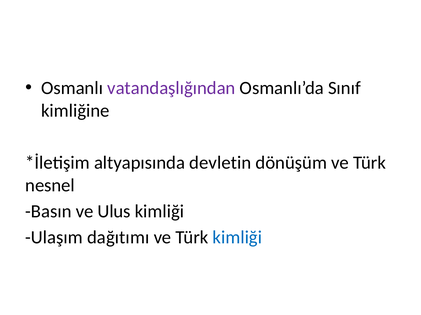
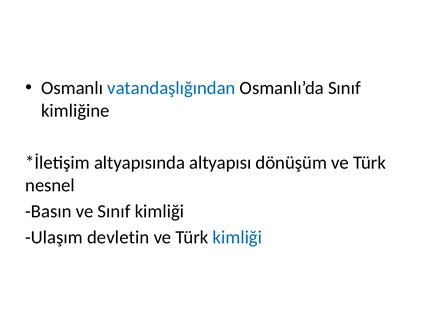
vatandaşlığından colour: purple -> blue (171, 88)
devletin: devletin -> altyapısı (220, 163)
ve Ulus: Ulus -> Sınıf (114, 212)
dağıtımı: dağıtımı -> devletin (118, 238)
